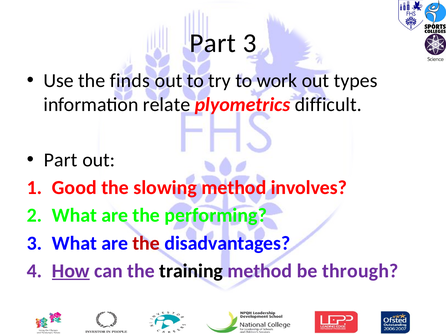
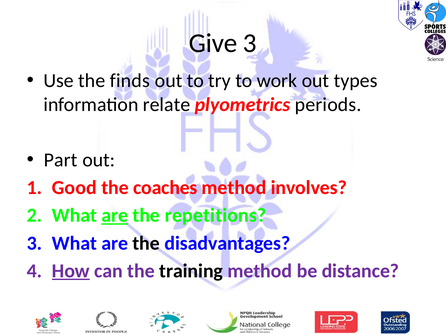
Part: Part -> Give (213, 43)
difficult: difficult -> periods (328, 105)
slowing: slowing -> coaches (165, 188)
are underline: none -> present (115, 216)
performing: performing -> repetitions (216, 216)
the colour: red -> black (146, 243)
through: through -> distance (360, 271)
